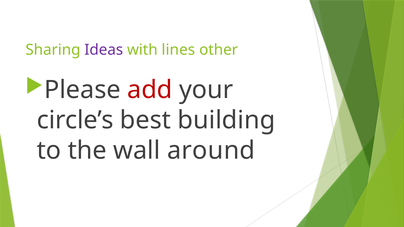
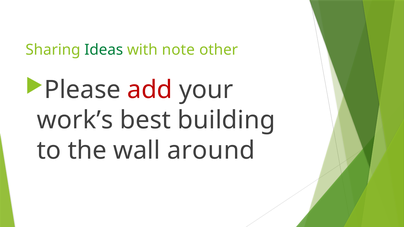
Ideas colour: purple -> green (104, 50)
lines: lines -> note (178, 50)
circle’s: circle’s -> work’s (75, 120)
